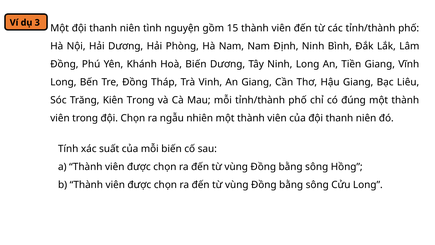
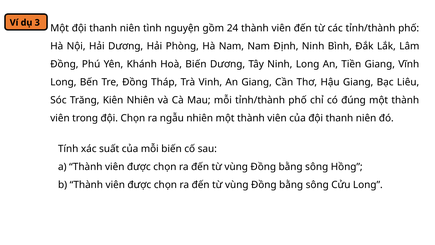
15: 15 -> 24 (233, 28)
Kiên Trong: Trong -> Nhiên (141, 100)
